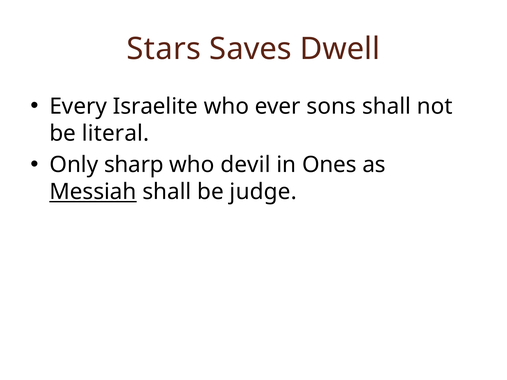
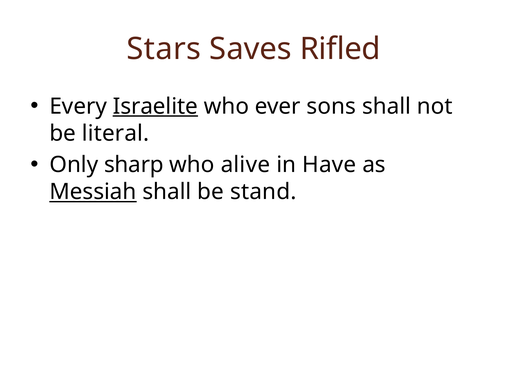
Dwell: Dwell -> Rifled (340, 49)
Israelite underline: none -> present (155, 106)
devil: devil -> alive (245, 165)
Ones: Ones -> Have (329, 165)
judge: judge -> stand (263, 192)
